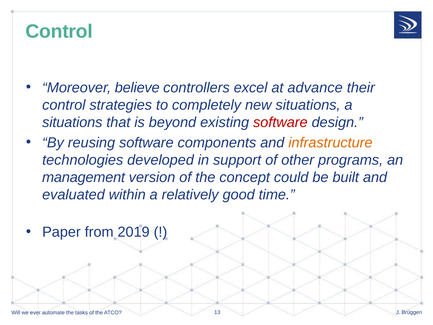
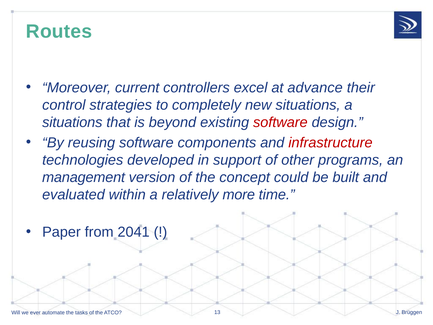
Control: Control -> Routes (59, 31)
believe: believe -> current (137, 88)
infrastructure colour: orange -> red (330, 142)
good: good -> more (239, 194)
2019: 2019 -> 2041 (134, 232)
